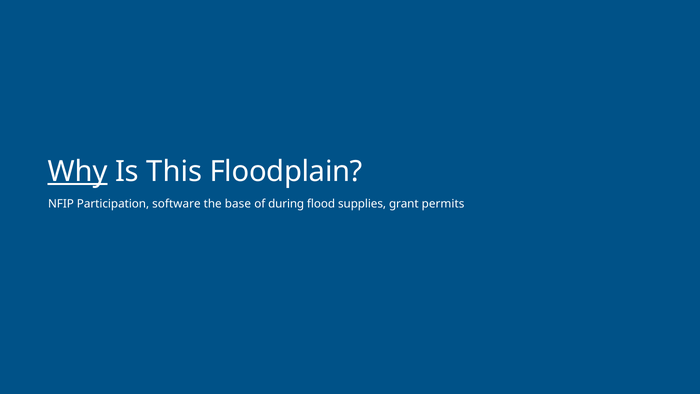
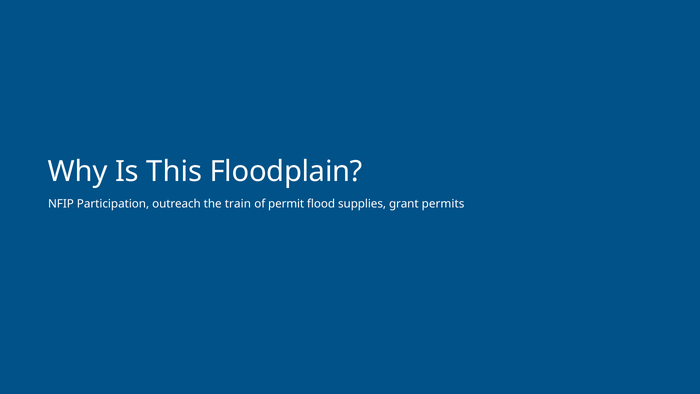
Why underline: present -> none (78, 171)
software: software -> outreach (176, 204)
base: base -> train (238, 204)
during: during -> permit (286, 204)
